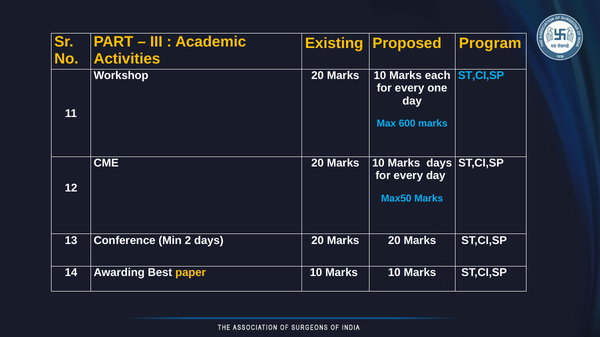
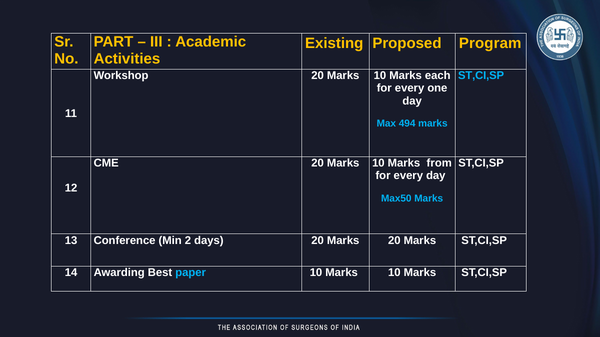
600: 600 -> 494 (407, 124)
Marks days: days -> from (439, 163)
paper colour: yellow -> light blue (191, 273)
